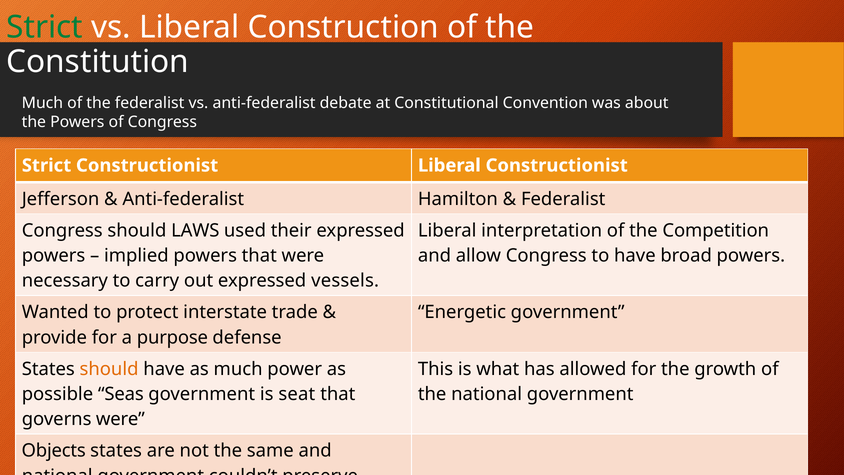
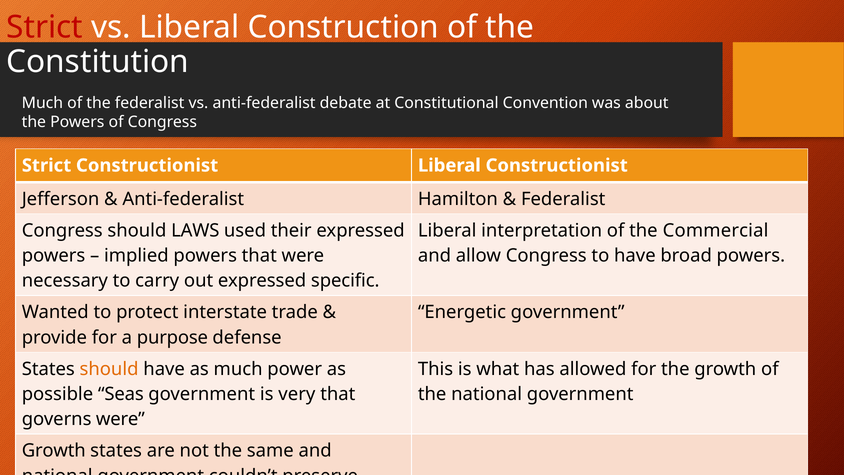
Strict colour: green -> red (45, 27)
Competition: Competition -> Commercial (716, 231)
vessels: vessels -> specific (345, 281)
seat: seat -> very (297, 394)
Objects: Objects -> Growth (54, 451)
